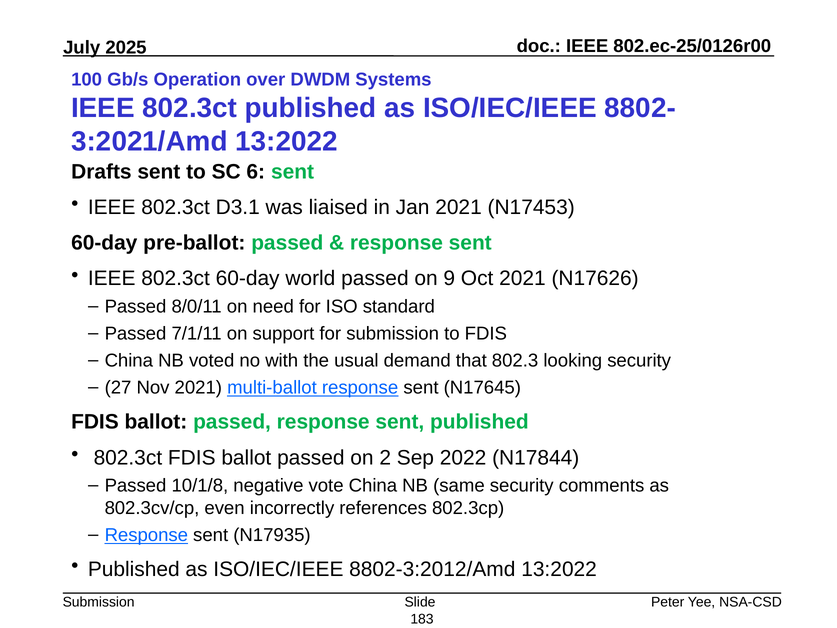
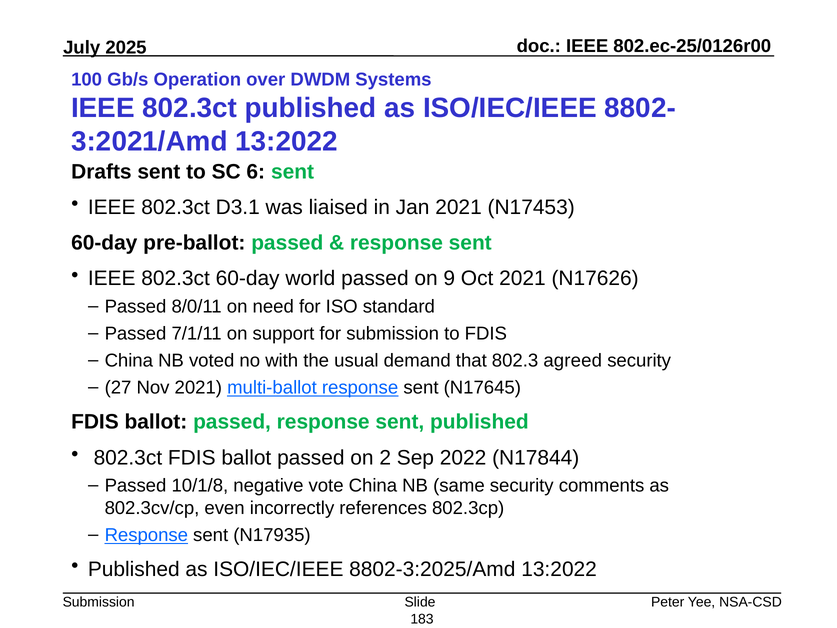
looking: looking -> agreed (573, 361)
8802-3:2012/Amd: 8802-3:2012/Amd -> 8802-3:2025/Amd (432, 569)
